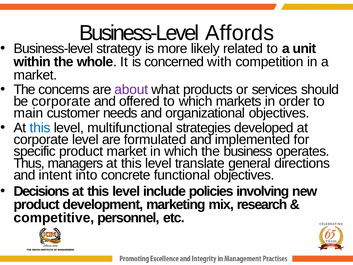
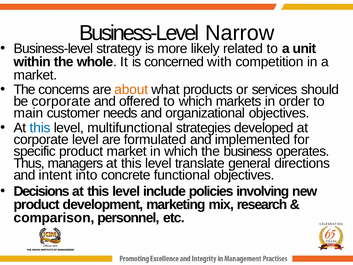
Affords: Affords -> Narrow (240, 33)
about colour: purple -> orange (131, 90)
competitive: competitive -> comparison (54, 218)
